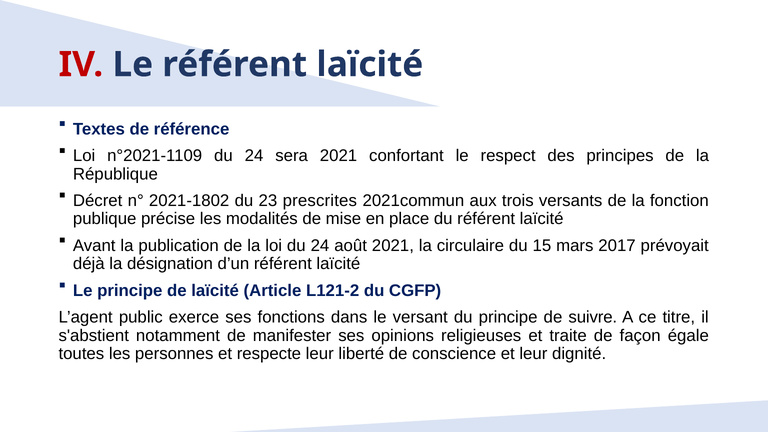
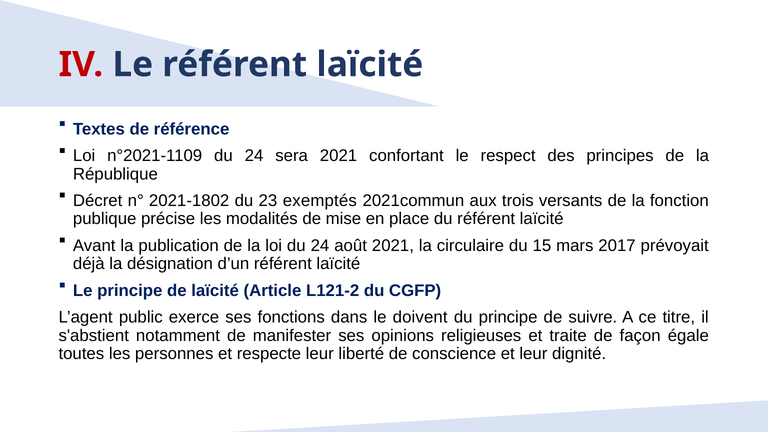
prescrites: prescrites -> exemptés (320, 201)
versant: versant -> doivent (420, 317)
